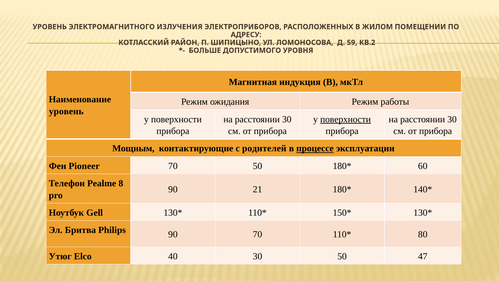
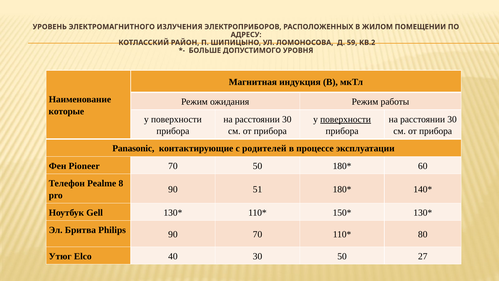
уровень: уровень -> которые (66, 111)
Мощным: Мощным -> Panasonic (133, 148)
процессе underline: present -> none (315, 148)
21: 21 -> 51 (258, 189)
47: 47 -> 27 (423, 256)
